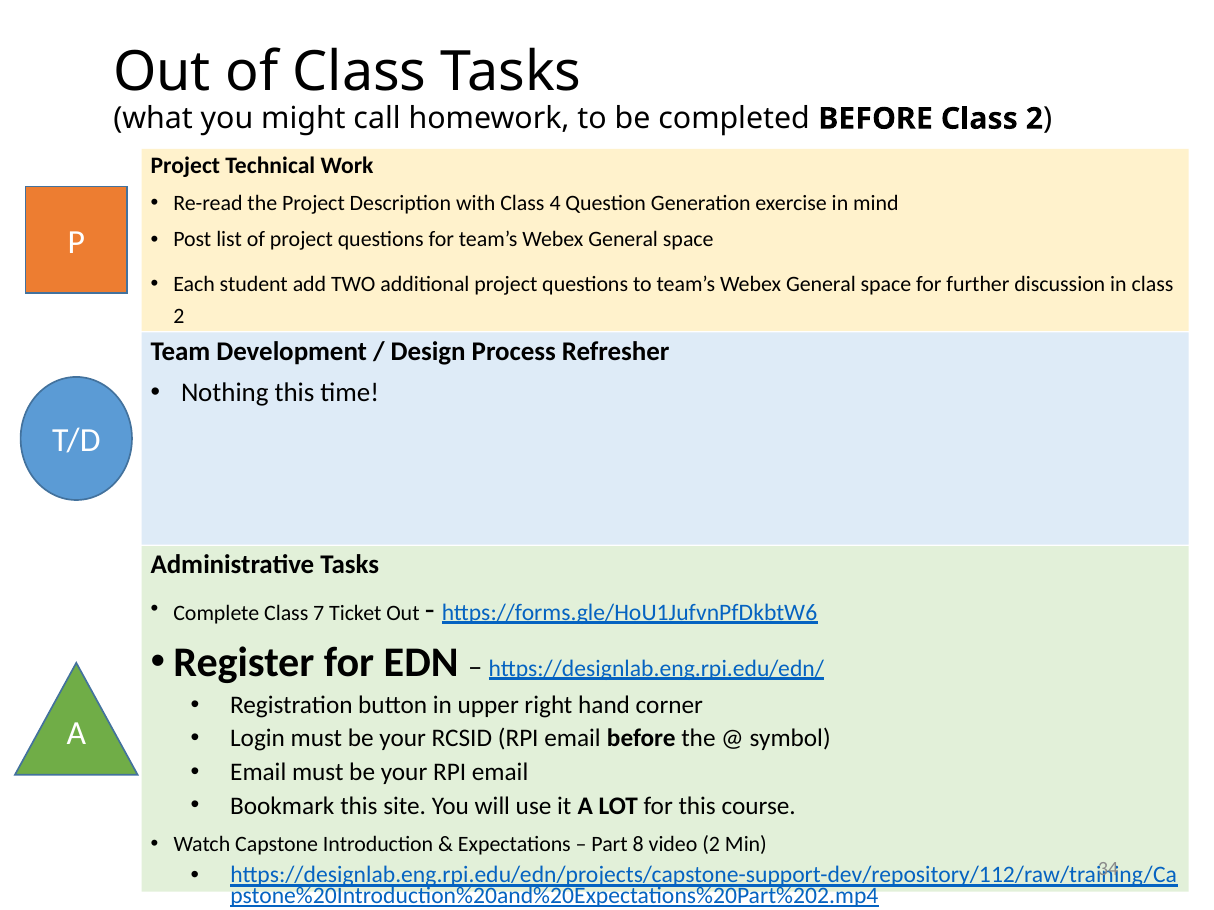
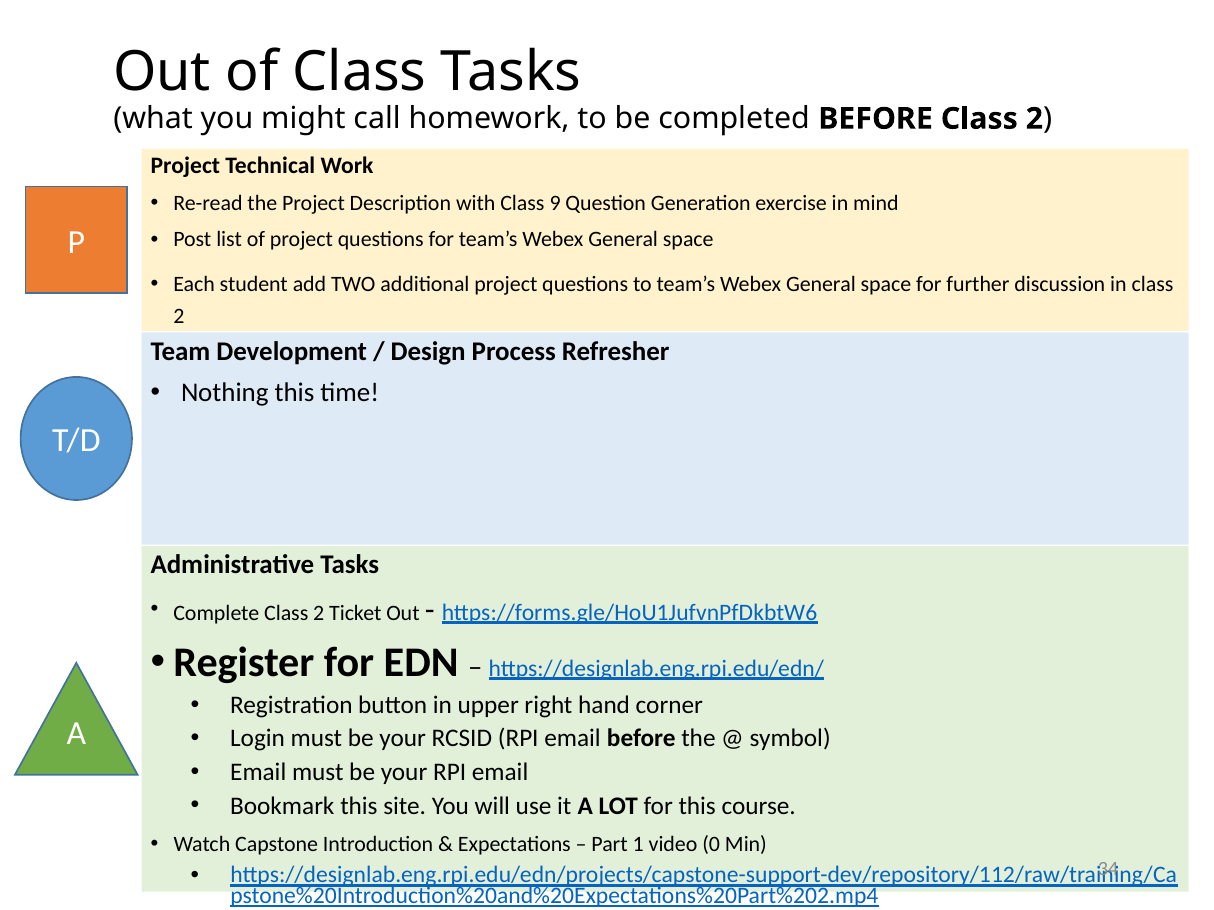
4: 4 -> 9 (555, 203)
Complete Class 7: 7 -> 2 (319, 613)
8: 8 -> 1 (638, 844)
video 2: 2 -> 0 (711, 844)
